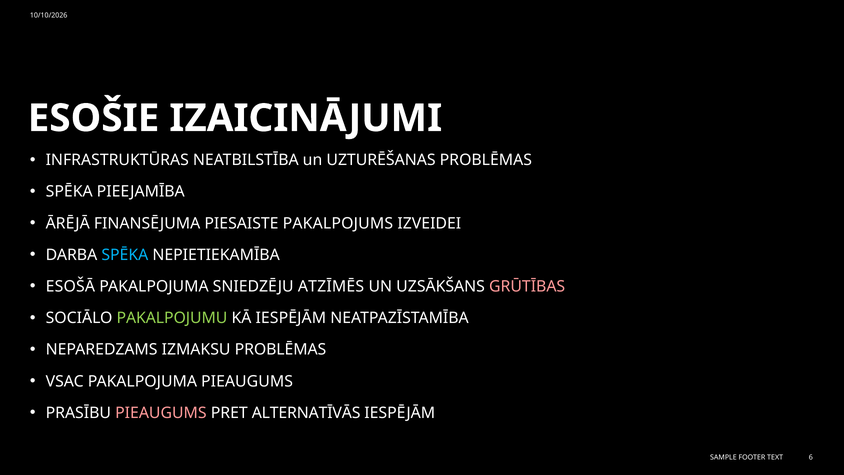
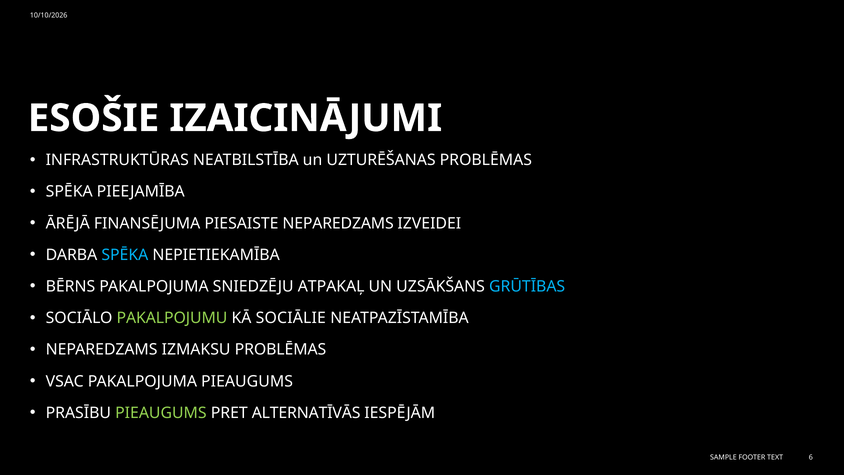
PIESAISTE PAKALPOJUMS: PAKALPOJUMS -> NEPAREDZAMS (338, 223)
ESOŠĀ: ESOŠĀ -> BĒRNS (70, 286)
ATZĪMĒS: ATZĪMĒS -> ATPAKAĻ (331, 286)
GRŪTĪBAS colour: pink -> light blue (527, 286)
KĀ IESPĒJĀM: IESPĒJĀM -> SOCIĀLIE (291, 318)
PIEAUGUMS colour: pink -> light green (161, 413)
